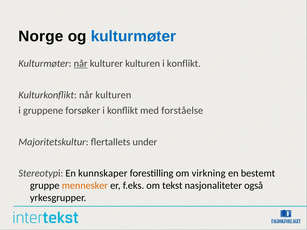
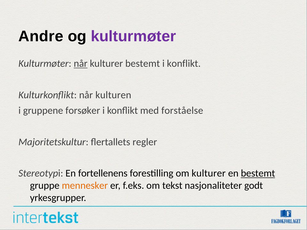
Norge: Norge -> Andre (41, 36)
kulturmøter colour: blue -> purple (133, 36)
kulturer kulturen: kulturen -> bestemt (143, 64)
under: under -> regler (145, 142)
kunnskaper: kunnskaper -> fortellenens (103, 173)
om virkning: virkning -> kulturer (209, 173)
bestemt underline: none -> present (258, 173)
også: også -> godt (254, 186)
